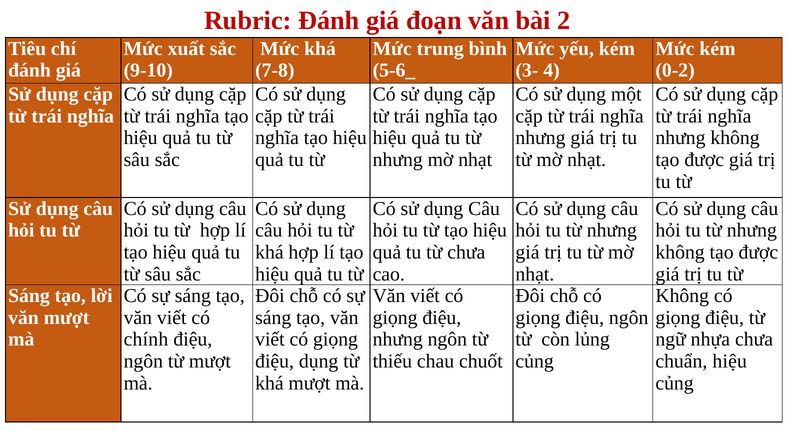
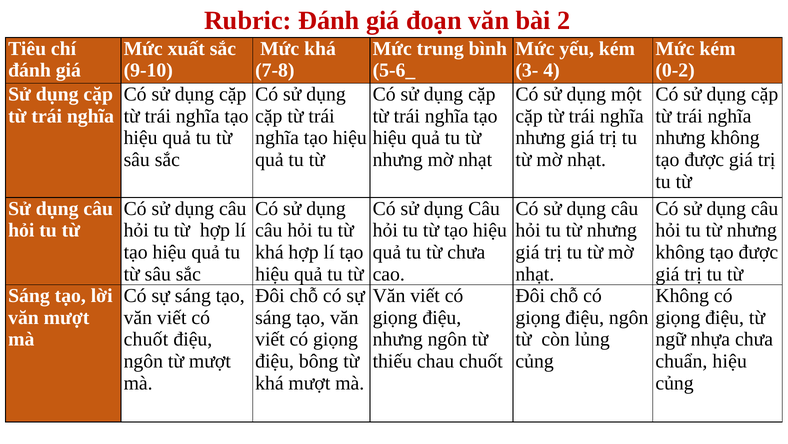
chính: chính -> chuốt (146, 339)
điệu dụng: dụng -> bông (319, 361)
